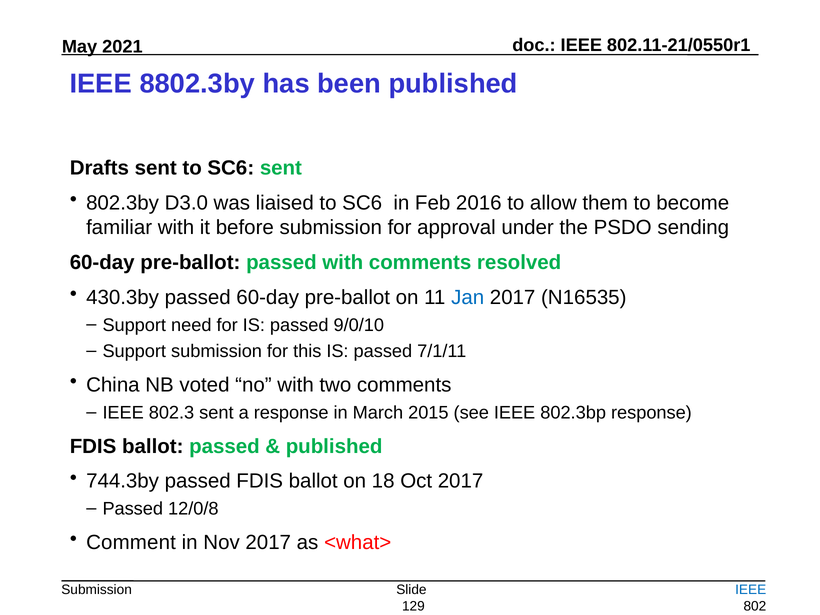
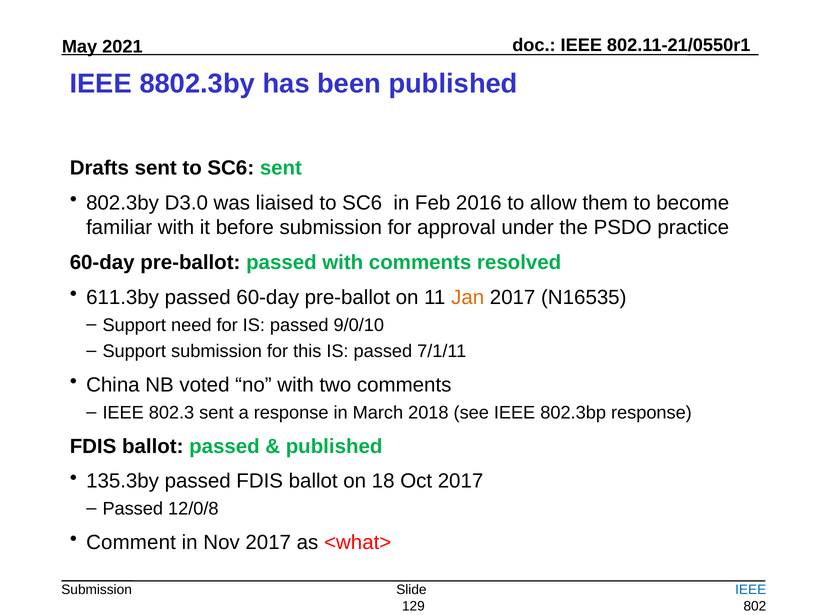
sending: sending -> practice (693, 228)
430.3by: 430.3by -> 611.3by (123, 297)
Jan colour: blue -> orange (468, 297)
2015: 2015 -> 2018 (428, 413)
744.3by: 744.3by -> 135.3by (123, 481)
